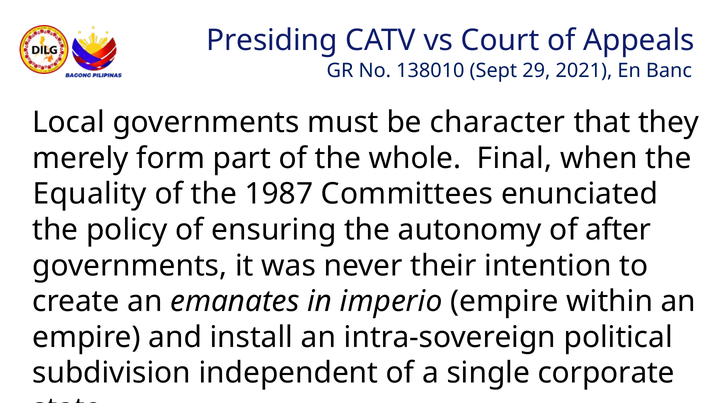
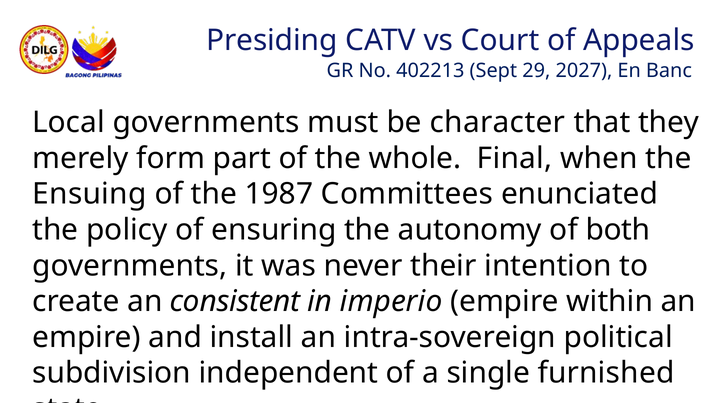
138010: 138010 -> 402213 (430, 71)
2021: 2021 -> 2027 (584, 71)
Equality: Equality -> Ensuing (90, 194)
after: after -> both (618, 230)
emanates: emanates -> consistent (235, 302)
corporate: corporate -> furnished (606, 373)
